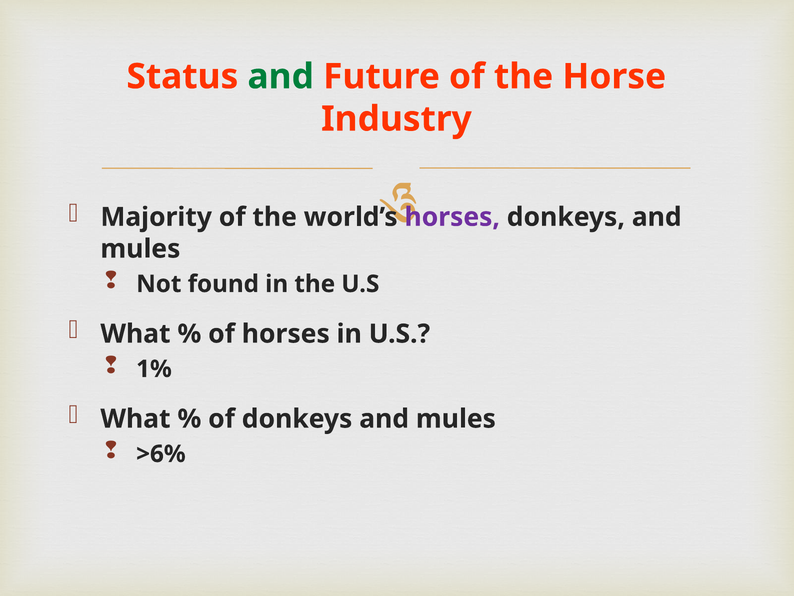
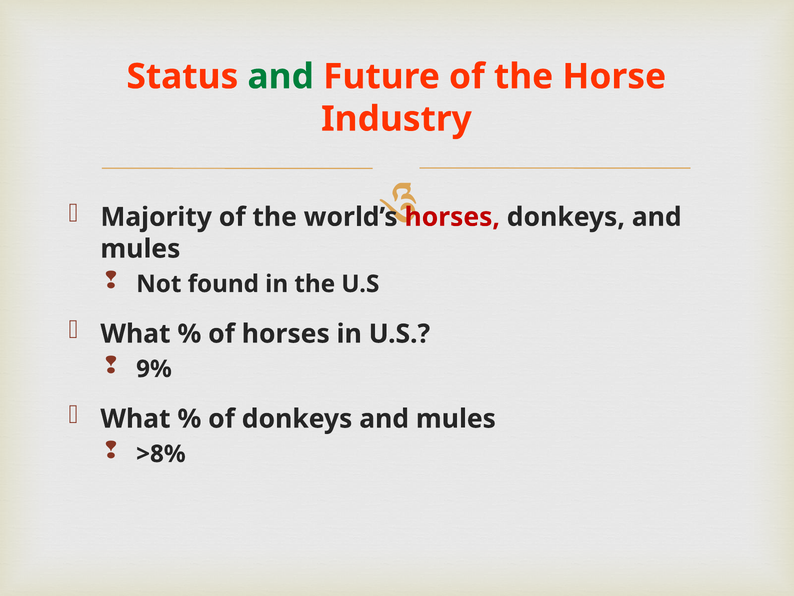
horses colour: purple -> red (452, 217)
1%: 1% -> 9% (154, 369)
>6%: >6% -> >8% (161, 454)
